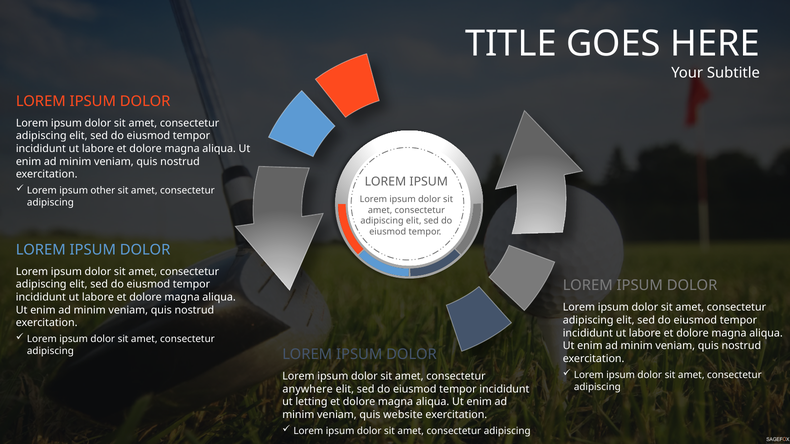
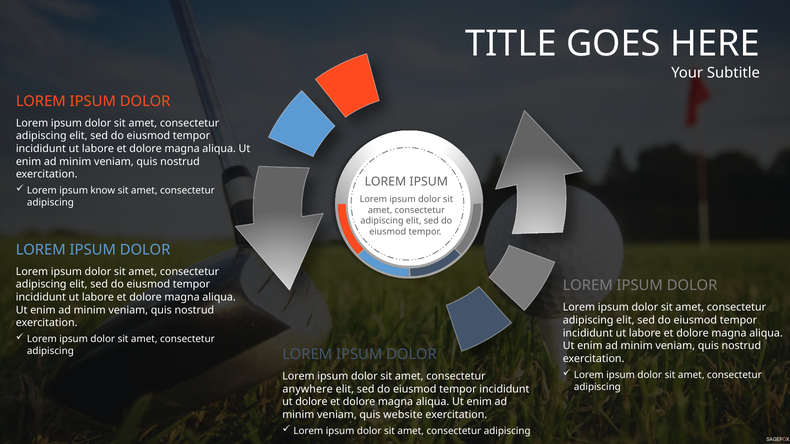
other: other -> know (103, 191)
ut letting: letting -> dolore (311, 402)
